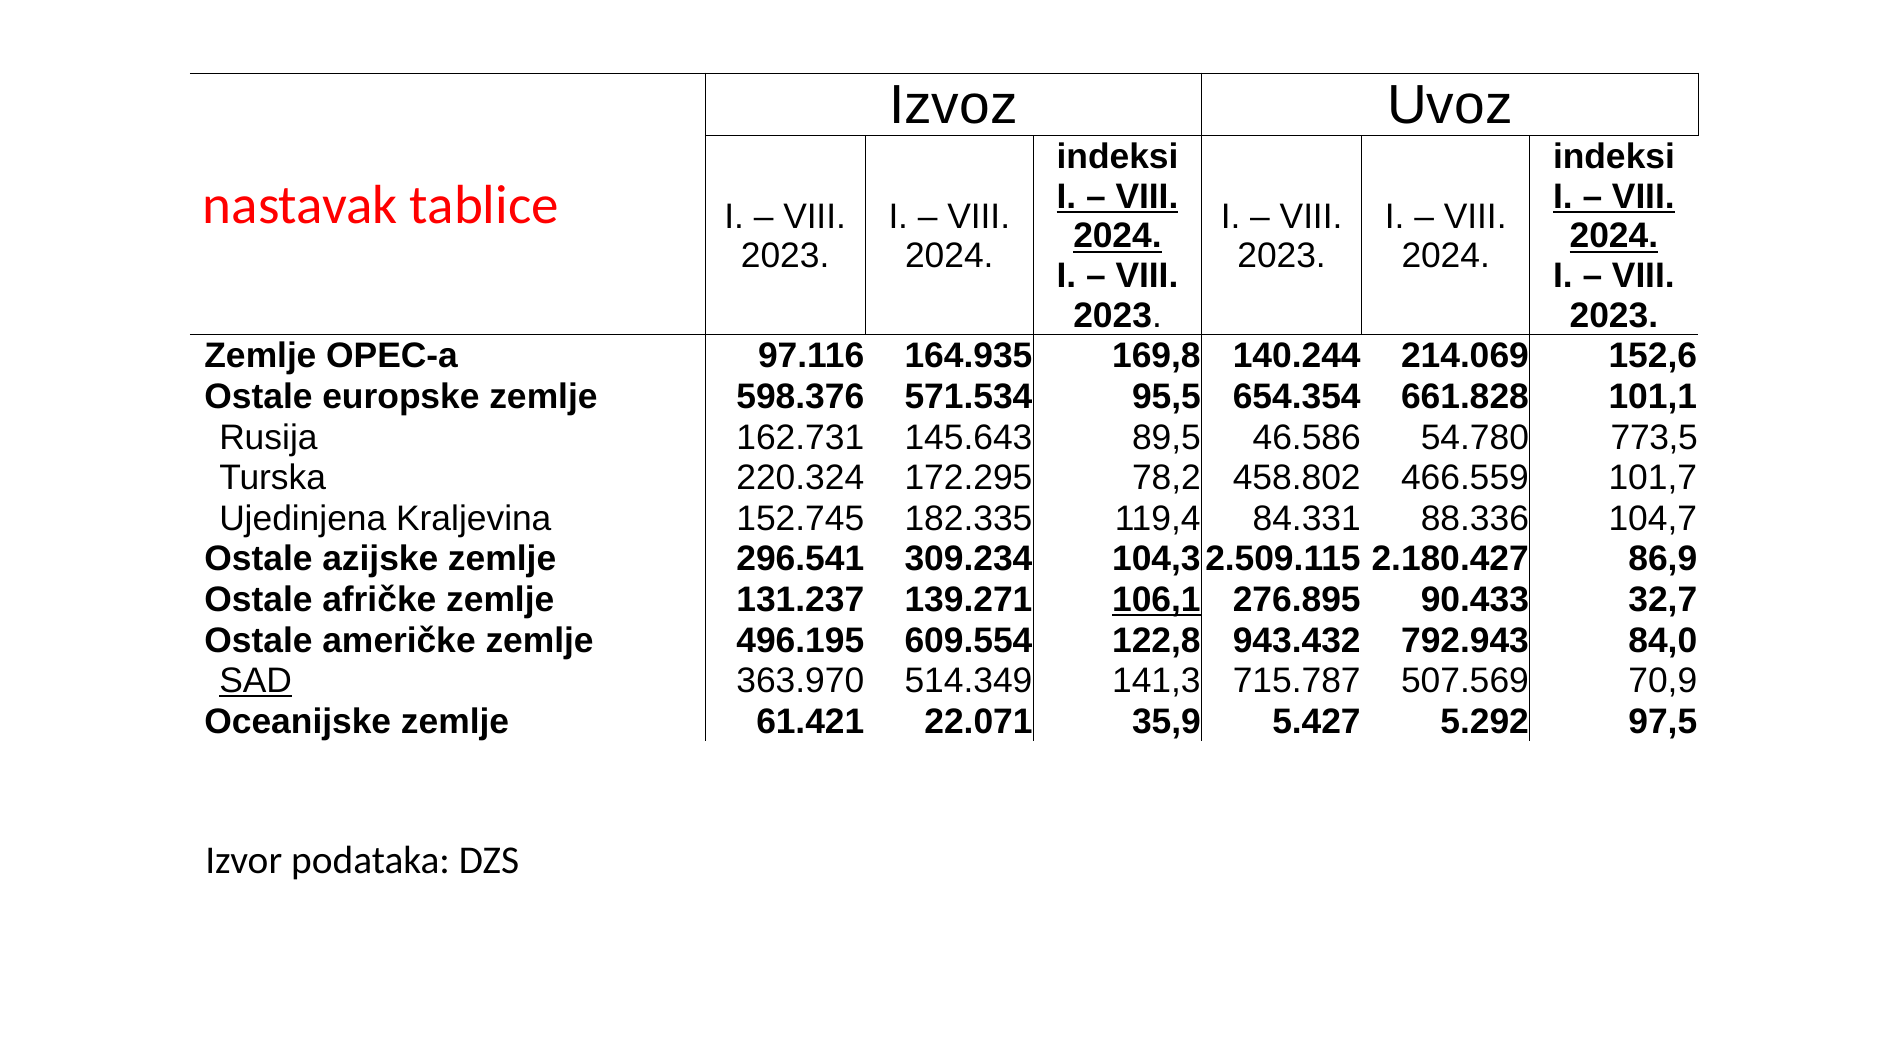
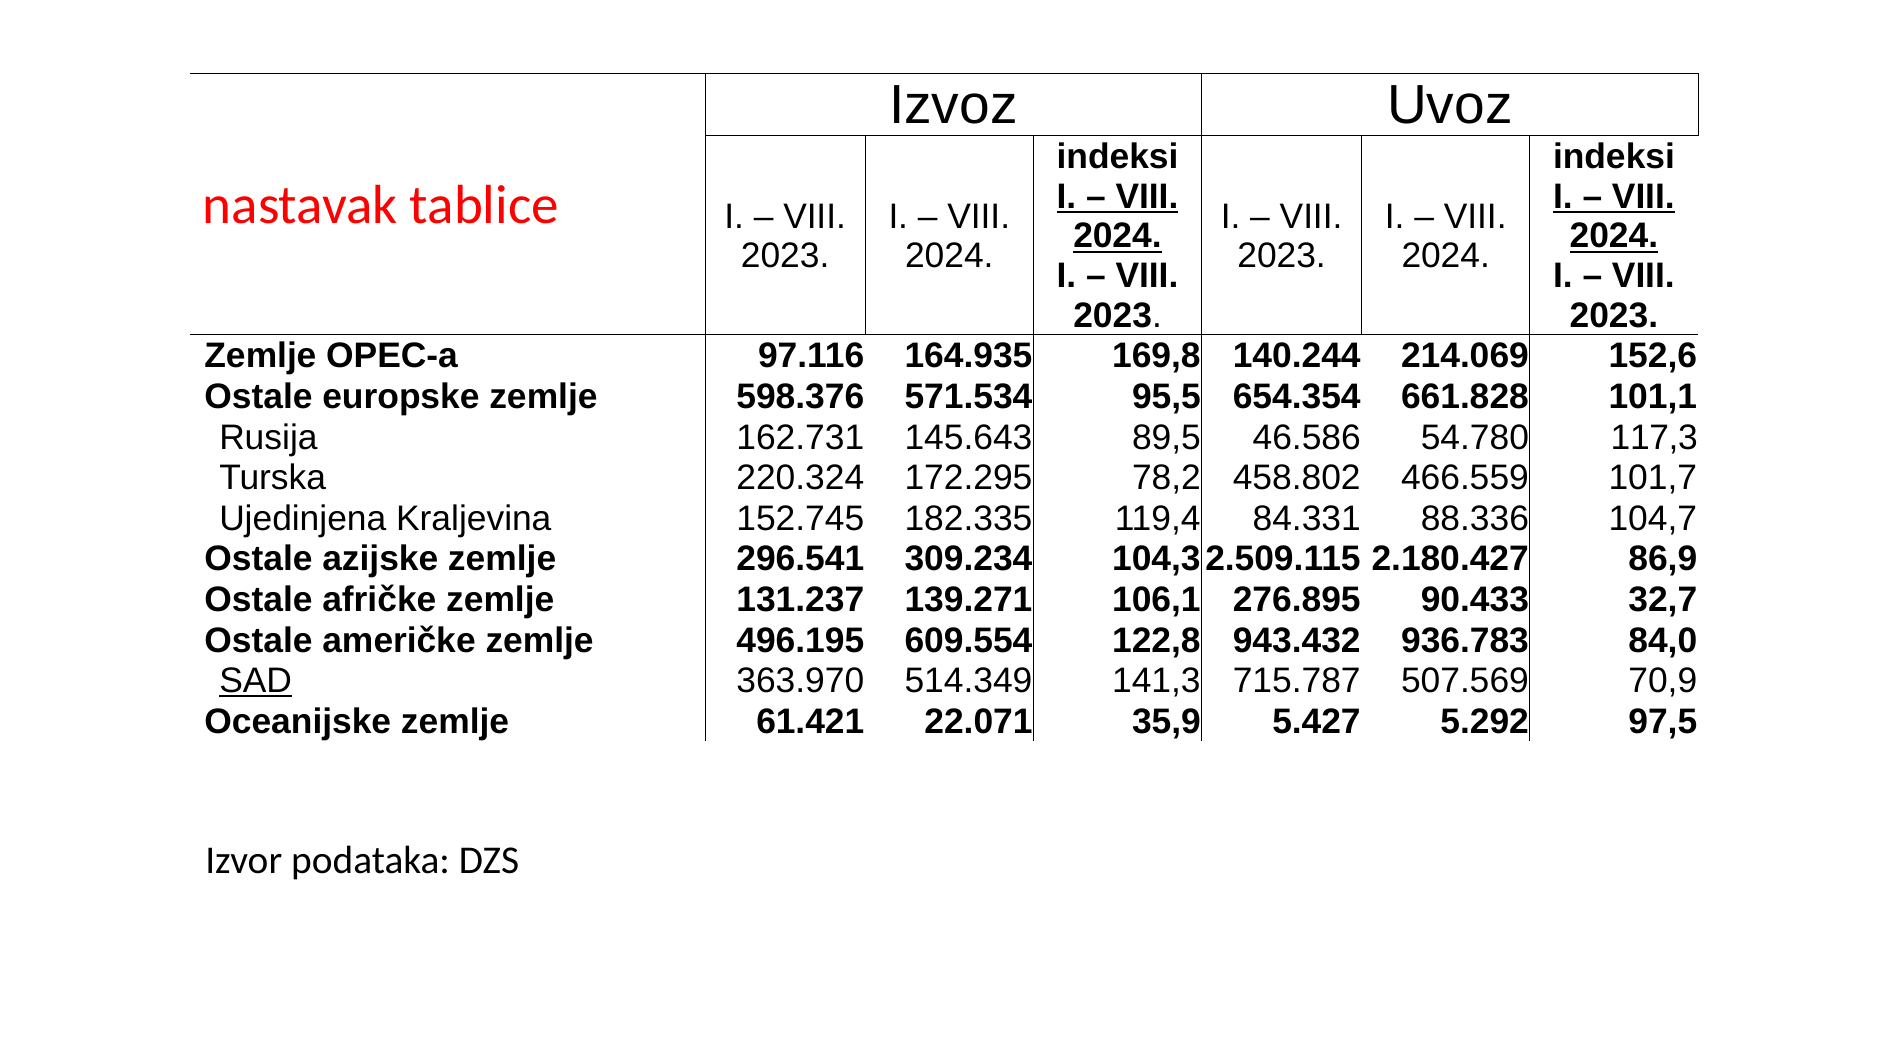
773,5: 773,5 -> 117,3 (1654, 437)
106,1 underline: present -> none (1156, 600)
792.943: 792.943 -> 936.783 (1465, 641)
